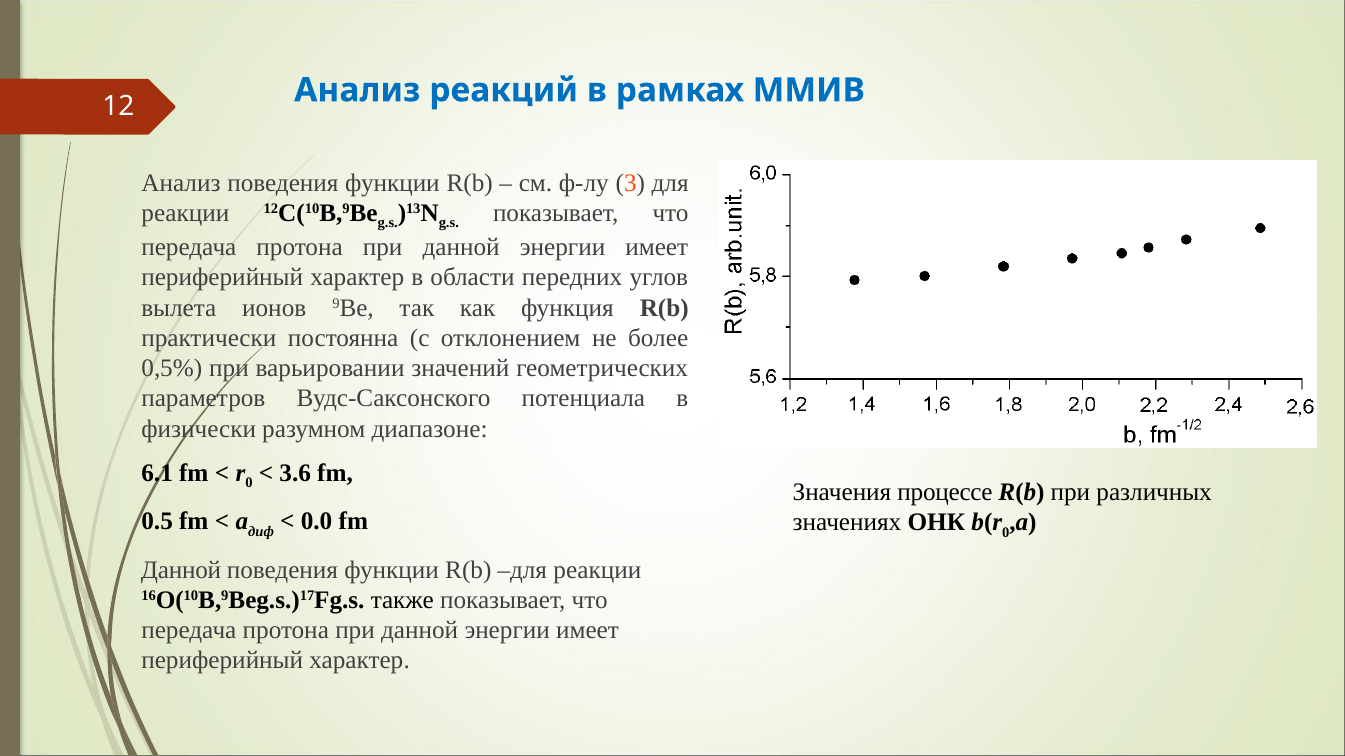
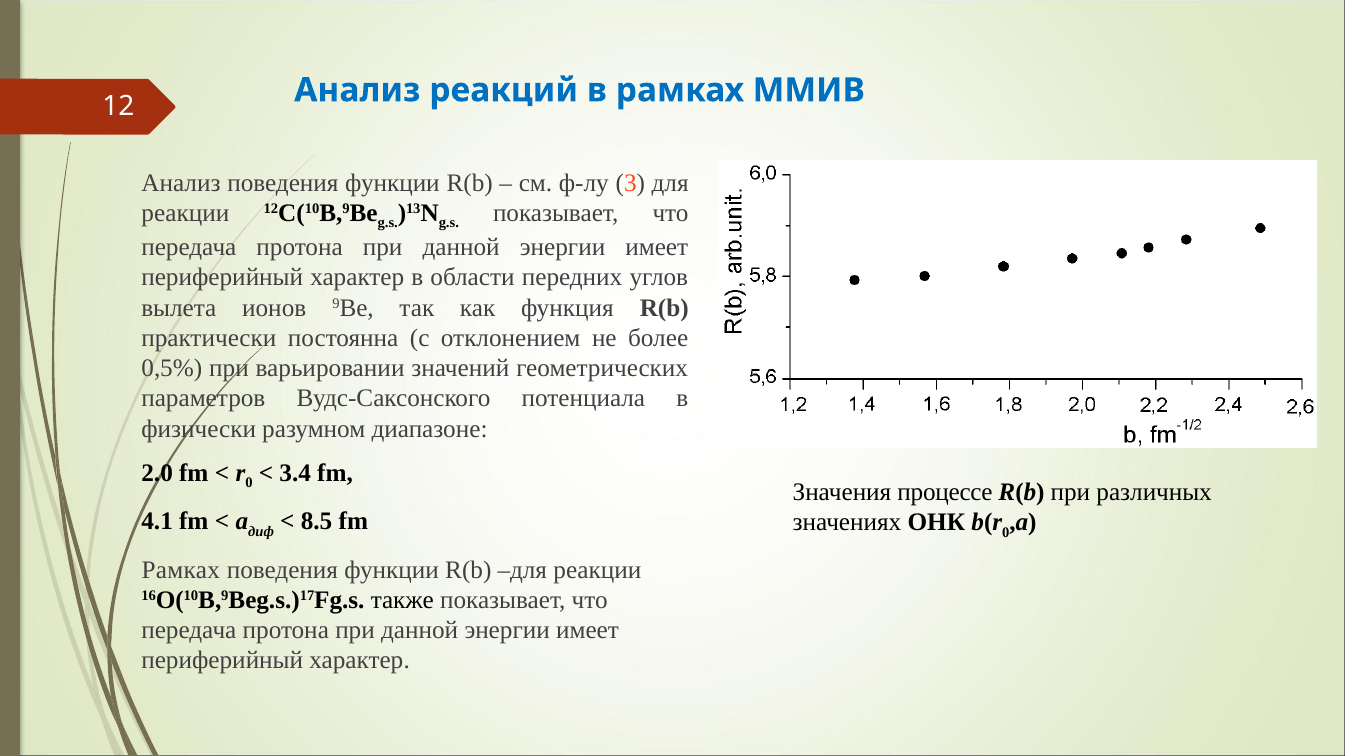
6.1: 6.1 -> 2.0 (157, 473)
3.6: 3.6 -> 3.4 (295, 473)
0.5: 0.5 -> 4.1 (157, 522)
0.0: 0.0 -> 8.5 (317, 522)
Данной: Данной -> Рамках (181, 570)
